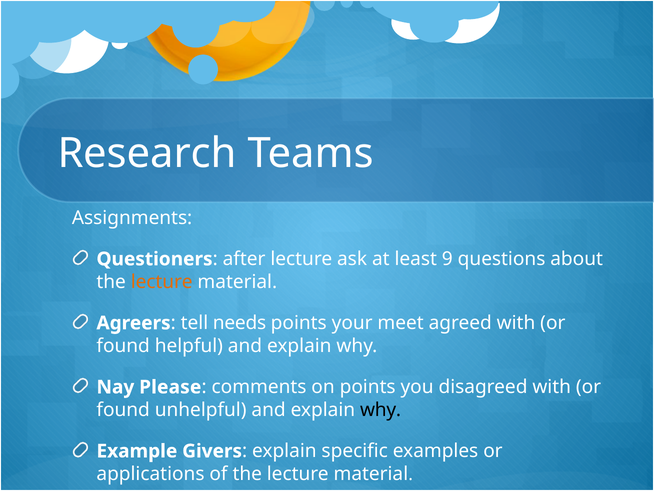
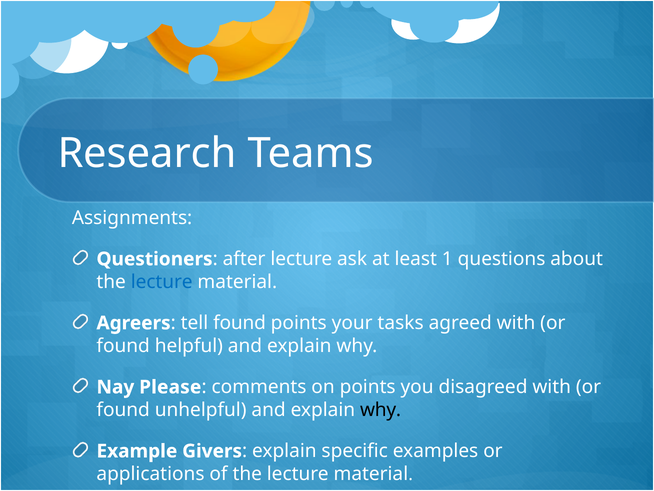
9: 9 -> 1 (447, 259)
lecture colour: orange -> blue (162, 282)
tell needs: needs -> found (240, 323)
meet: meet -> tasks (401, 323)
